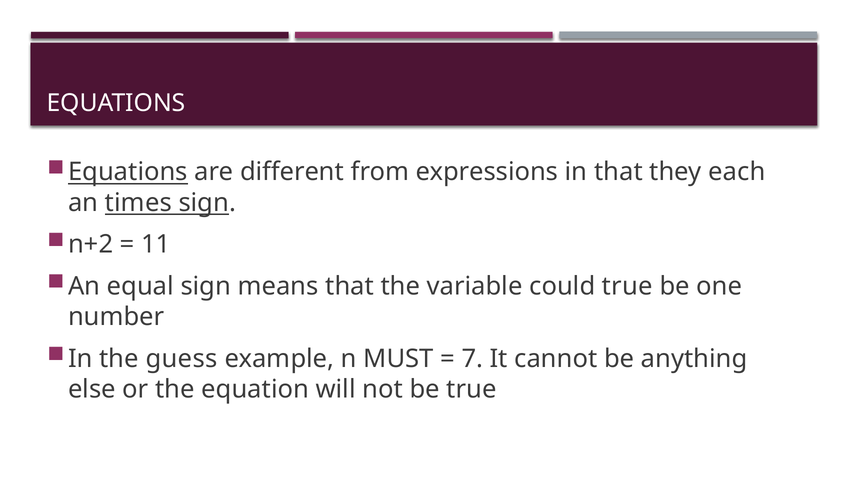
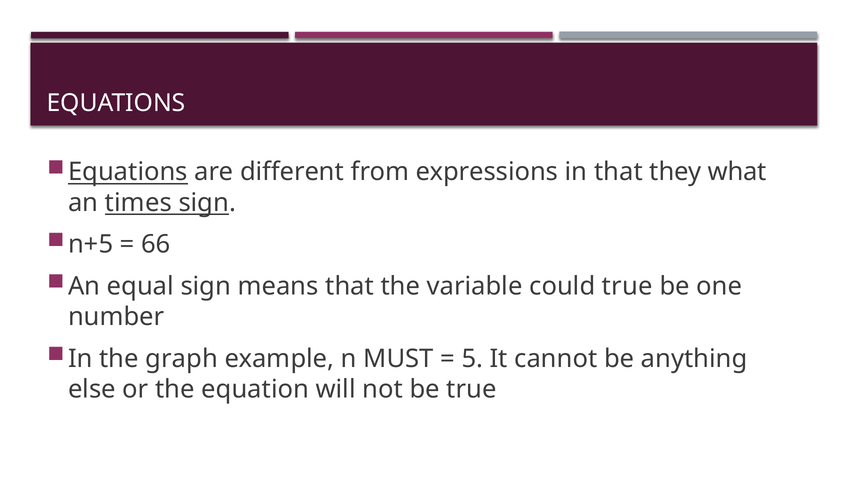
each: each -> what (737, 172)
n+2: n+2 -> n+5 (91, 244)
11: 11 -> 66 (156, 244)
guess: guess -> graph (182, 359)
7: 7 -> 5 (472, 359)
